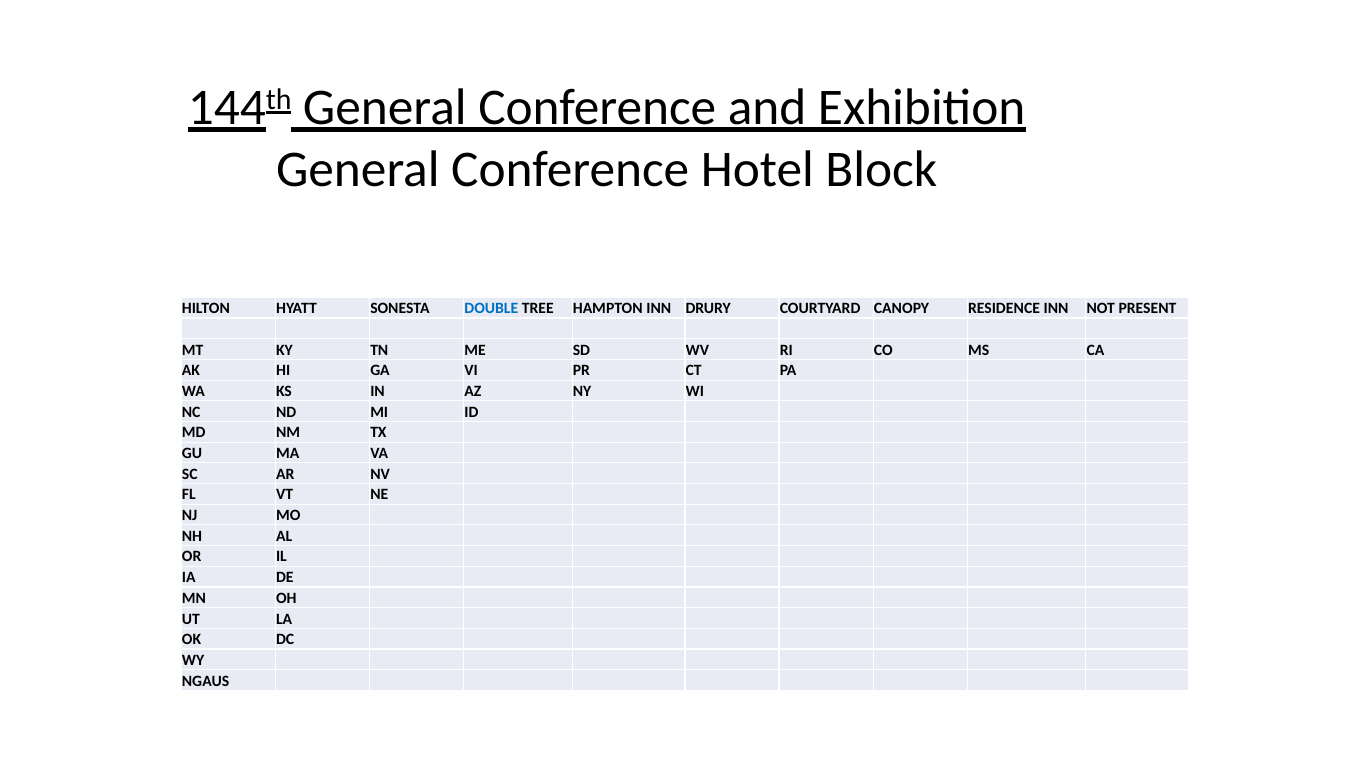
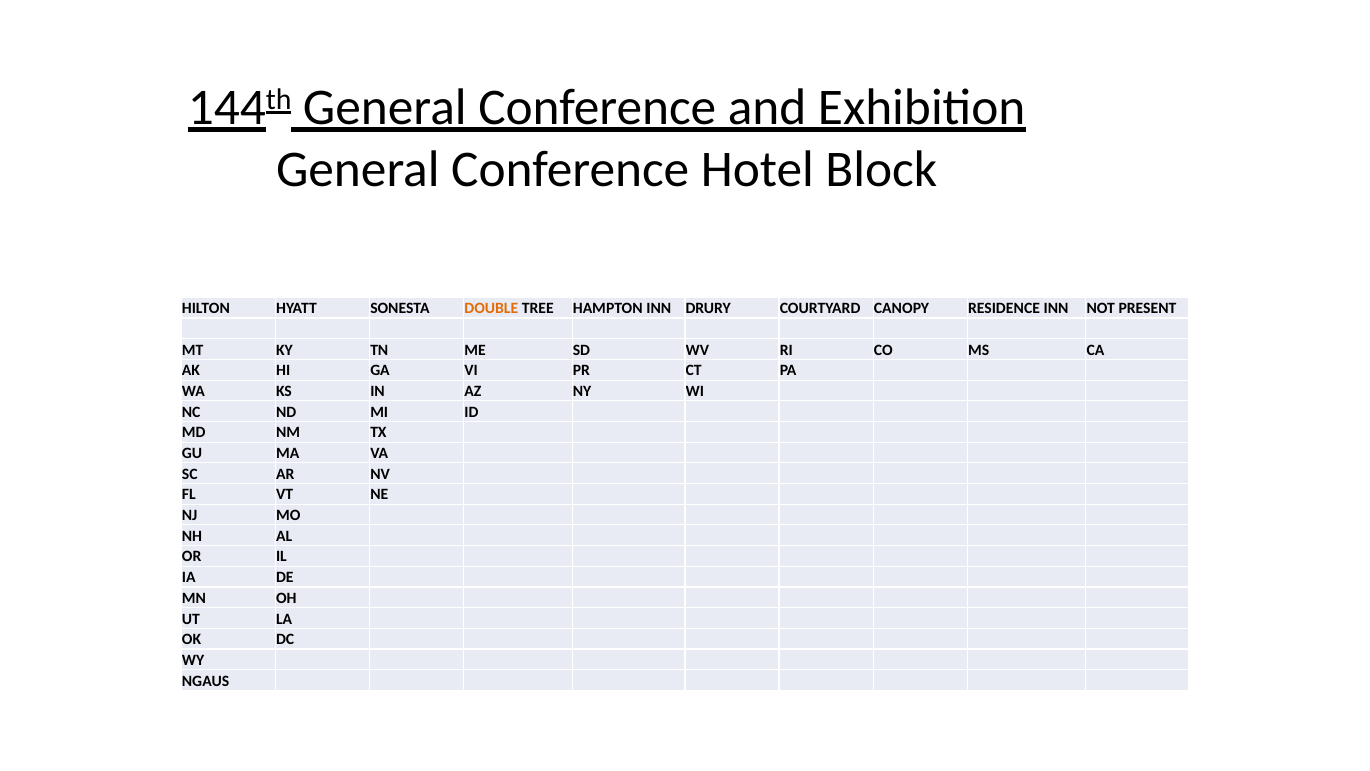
DOUBLE colour: blue -> orange (491, 308)
